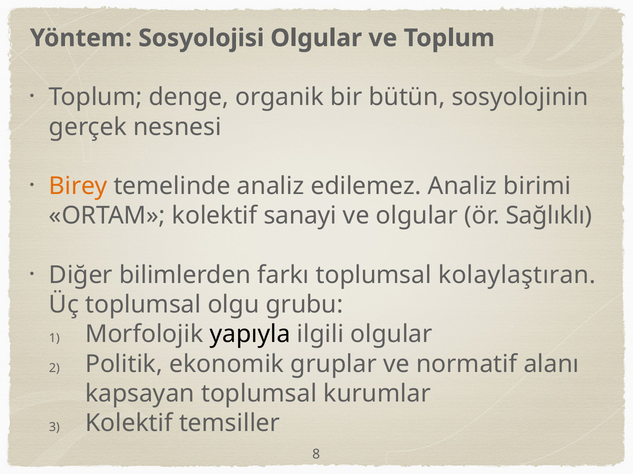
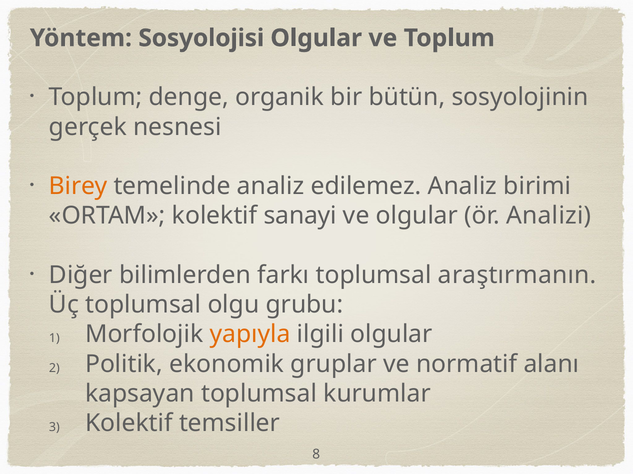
Sağlıklı: Sağlıklı -> Analizi (549, 216)
kolaylaştıran: kolaylaştıran -> araştırmanın (517, 275)
yapıyla colour: black -> orange (250, 335)
